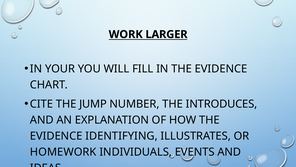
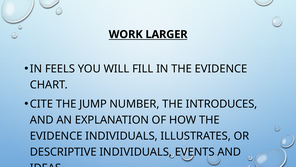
YOUR: YOUR -> FEELS (60, 69)
EVIDENCE IDENTIFYING: IDENTIFYING -> INDIVIDUALS (121, 136)
HOMEWORK: HOMEWORK -> DESCRIPTIVE (63, 152)
